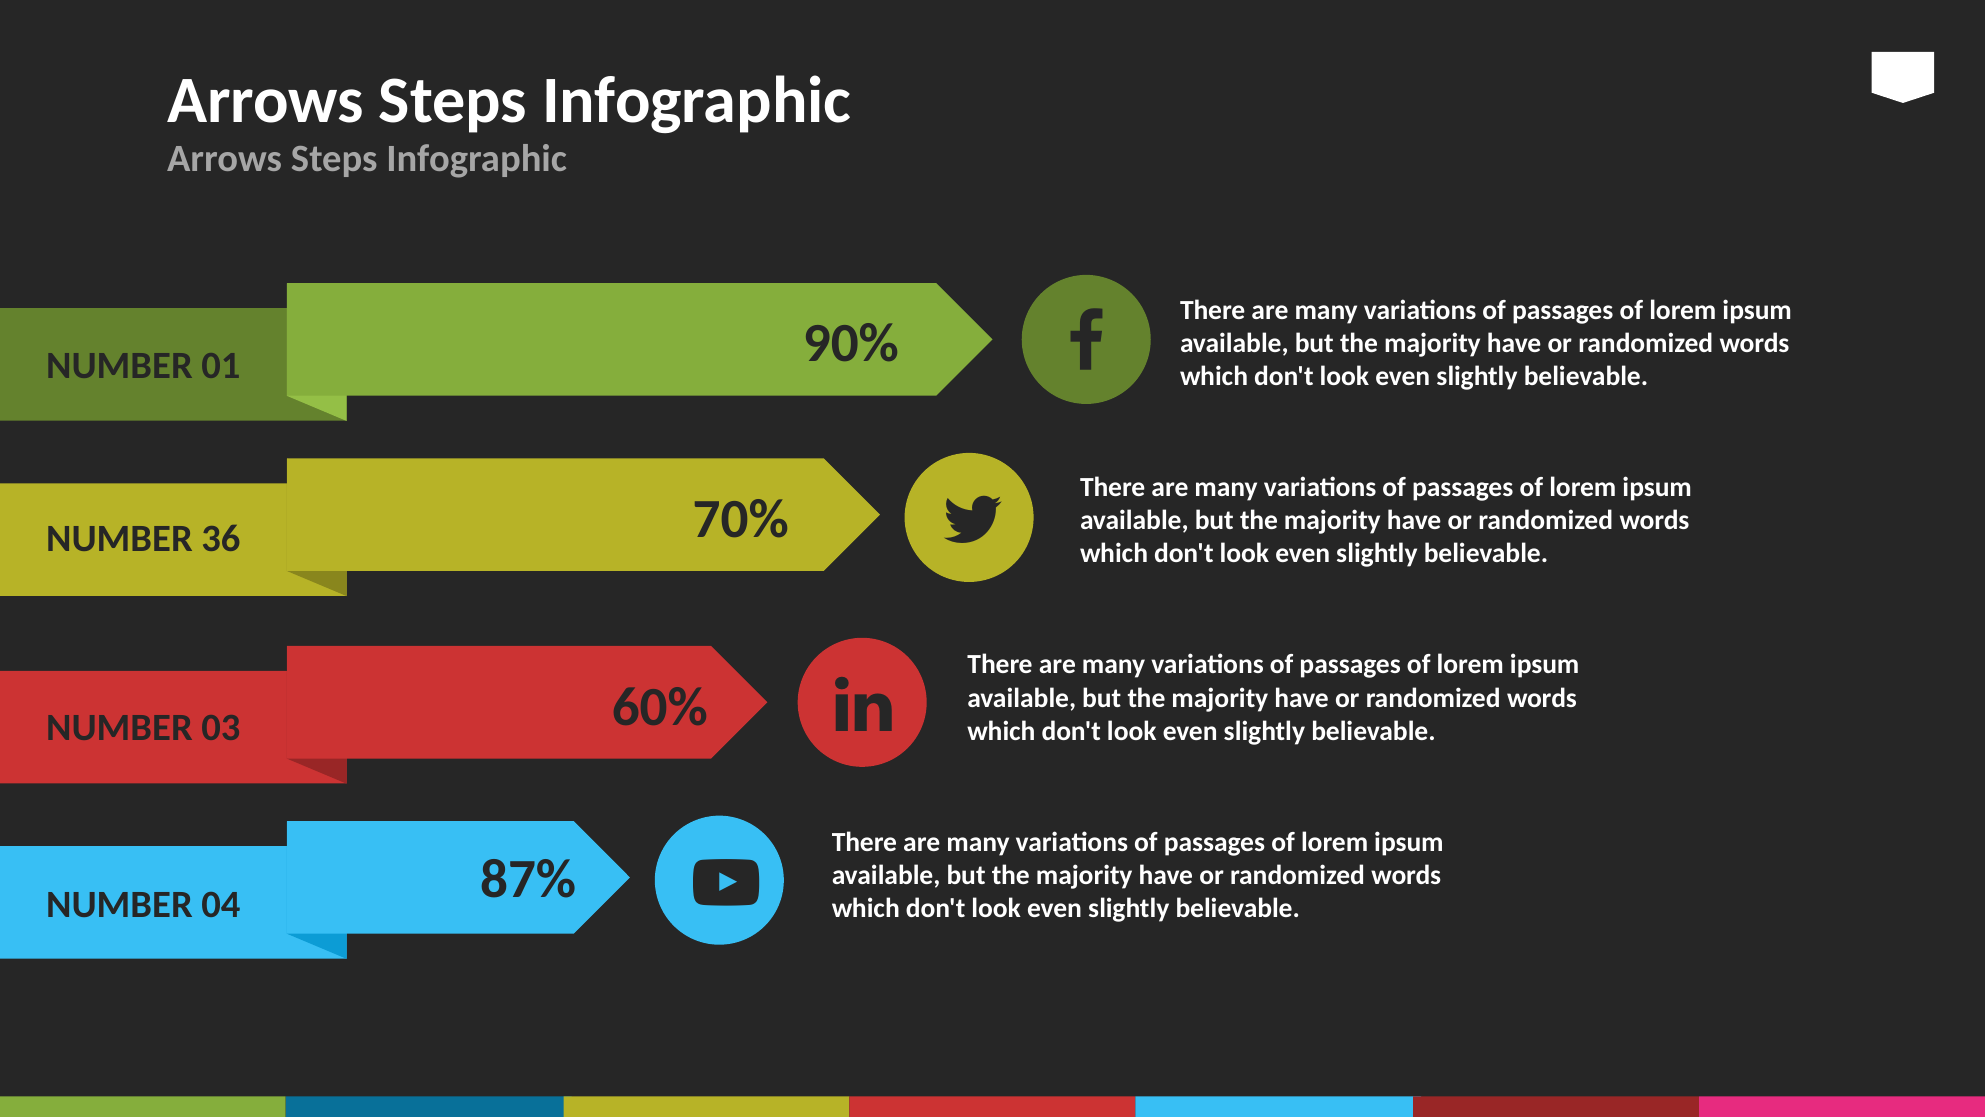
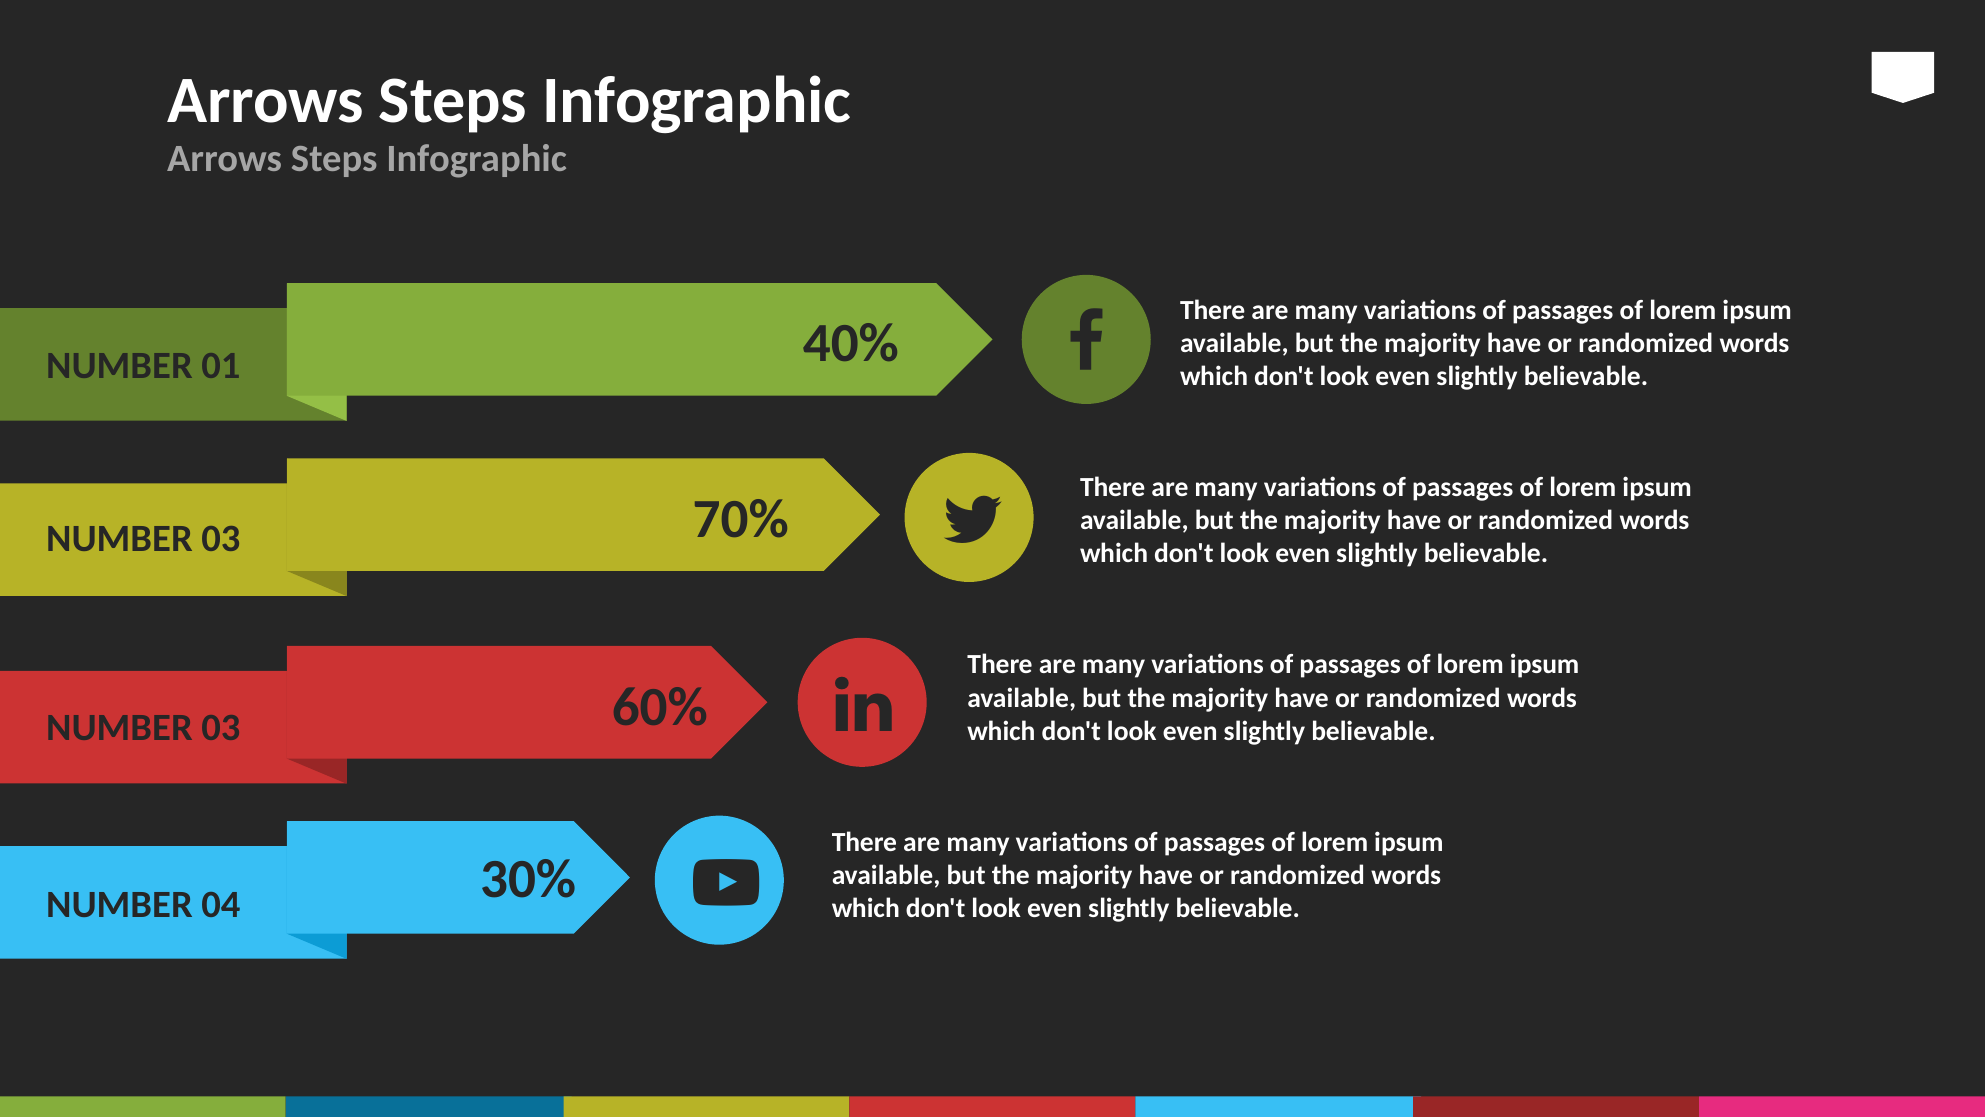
90%: 90% -> 40% (851, 343)
36: 36 -> 03 (221, 539)
87%: 87% -> 30% (528, 879)
